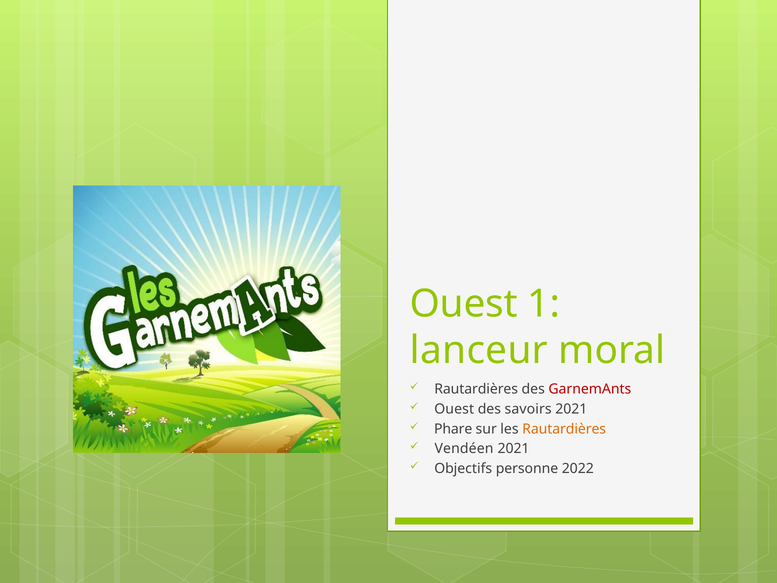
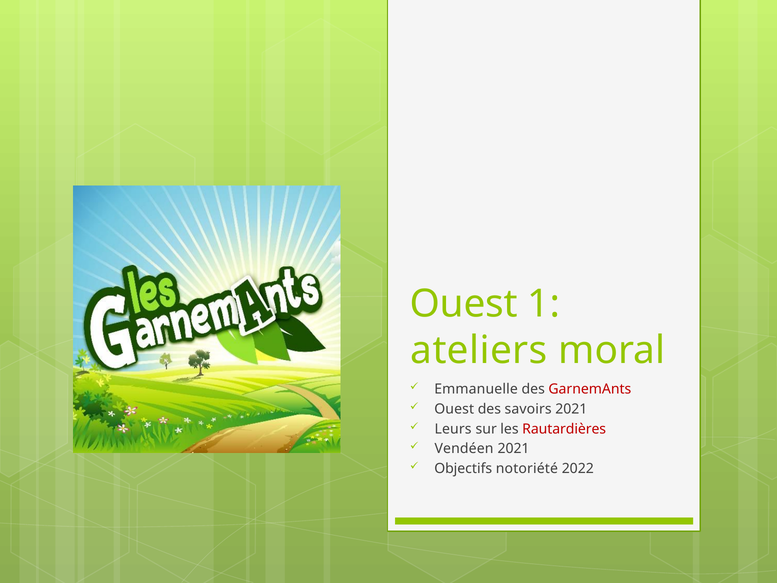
lanceur: lanceur -> ateliers (479, 350)
Rautardières: Rautardières -> Emmanuelle (476, 389)
Phare: Phare -> Leurs (453, 429)
Rautardières colour: orange -> red (564, 429)
personne: personne -> notoriété (527, 469)
